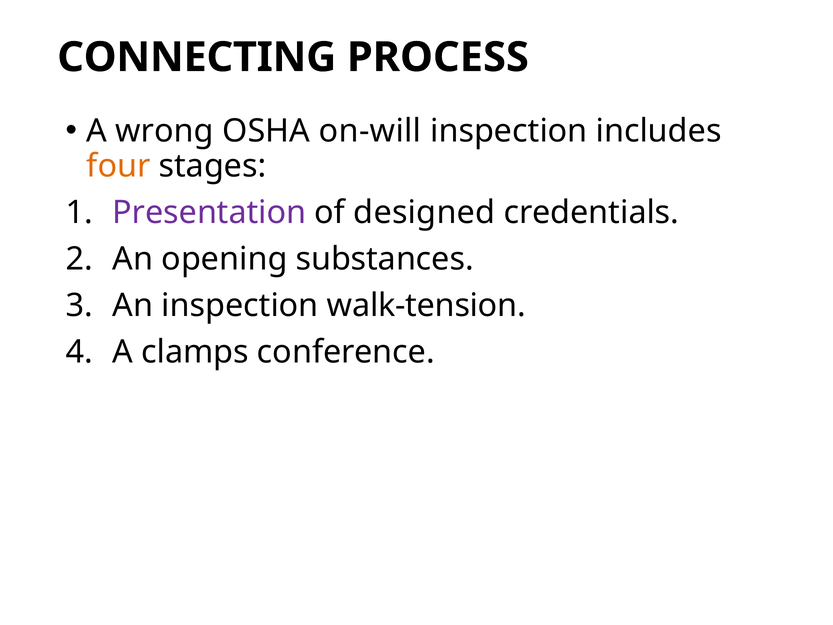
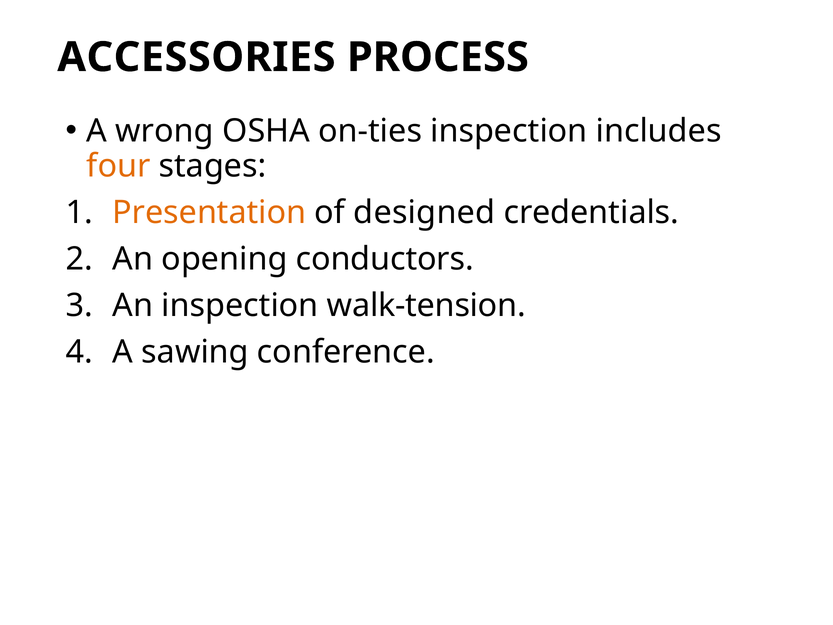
CONNECTING: CONNECTING -> ACCESSORIES (196, 57)
on-will: on-will -> on-ties (370, 131)
Presentation colour: purple -> orange (209, 212)
substances: substances -> conductors (385, 259)
clamps: clamps -> sawing (195, 352)
